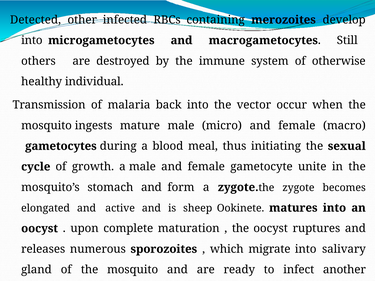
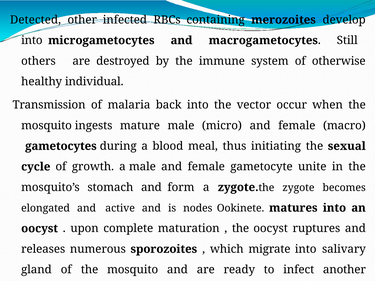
sheep: sheep -> nodes (198, 208)
